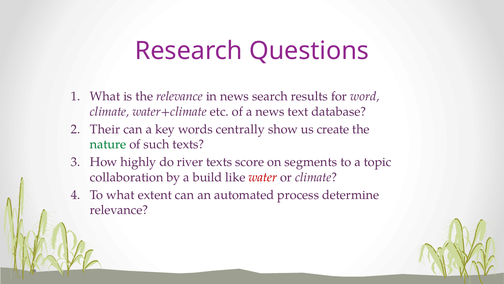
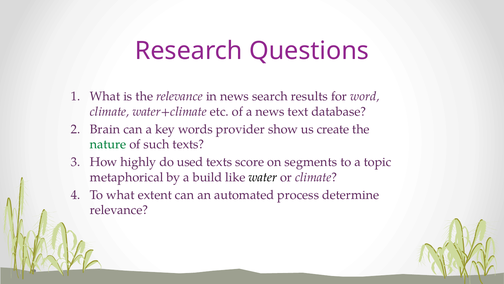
Their: Their -> Brain (105, 129)
centrally: centrally -> provider (240, 129)
river: river -> used (190, 162)
collaboration: collaboration -> metaphorical (127, 177)
water colour: red -> black (263, 177)
